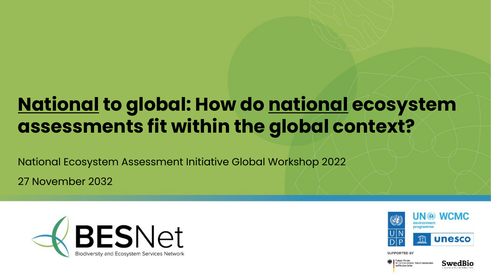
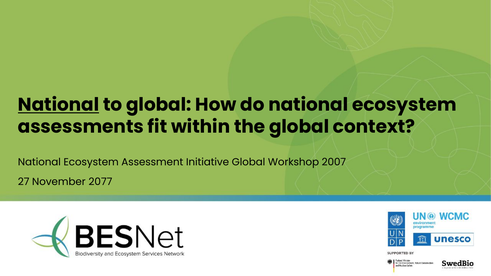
national underline: present -> none (308, 105)
2022: 2022 -> 2007 (334, 162)
2032: 2032 -> 2077 (100, 182)
